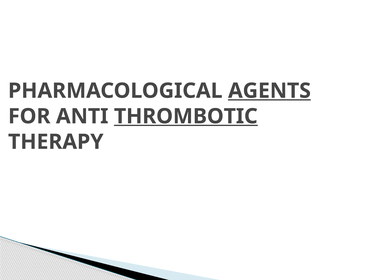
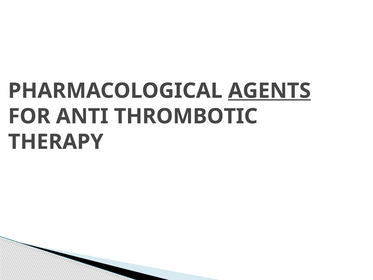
THROMBOTIC underline: present -> none (186, 116)
